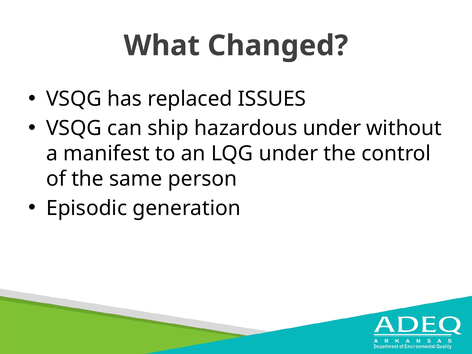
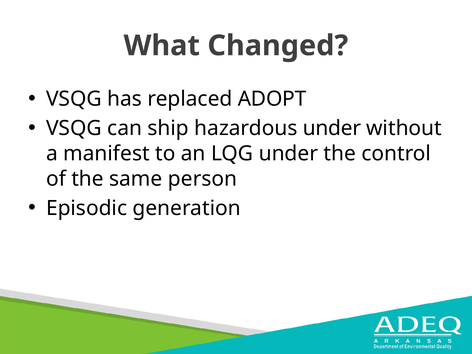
ISSUES: ISSUES -> ADOPT (272, 99)
